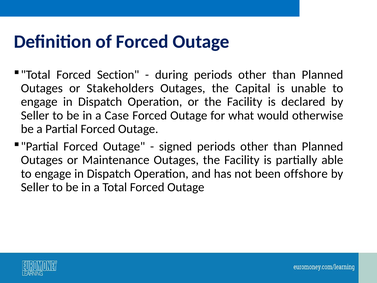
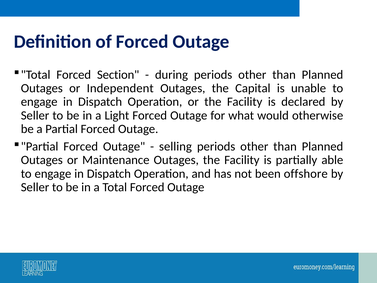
Stakeholders: Stakeholders -> Independent (120, 88)
Case: Case -> Light (117, 115)
signed: signed -> selling (175, 146)
